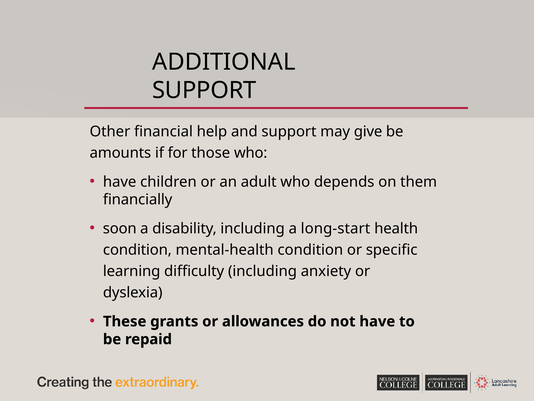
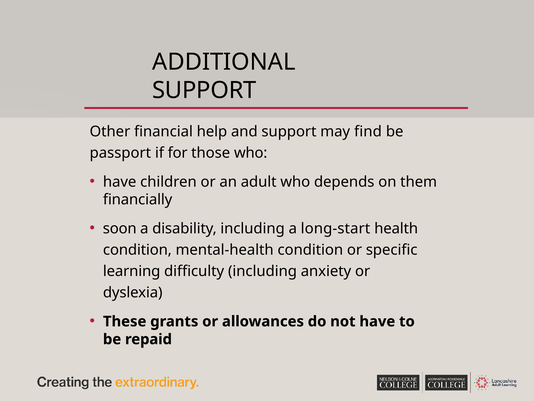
give: give -> find (368, 132)
amounts: amounts -> passport (120, 153)
